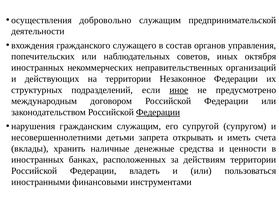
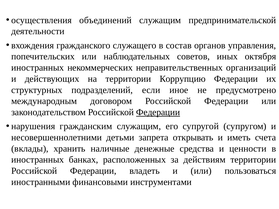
добровольно: добровольно -> объединений (105, 20)
Незаконное: Незаконное -> Коррупцию (183, 79)
иное underline: present -> none (179, 90)
